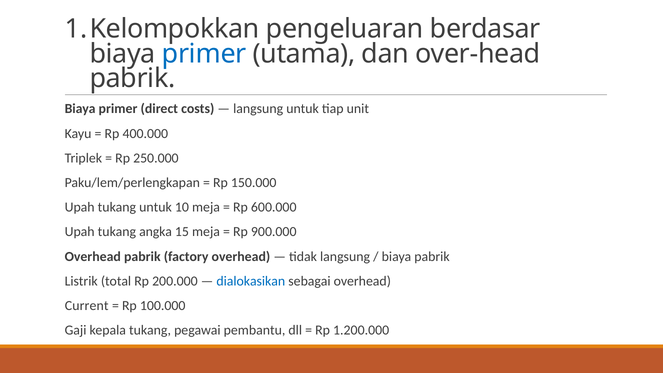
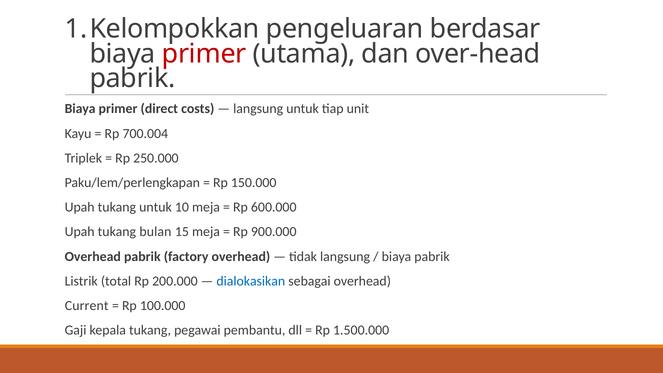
primer colour: blue -> red (204, 54)
400.000: 400.000 -> 700.004 (145, 133)
angka: angka -> bulan (155, 232)
1.200.000: 1.200.000 -> 1.500.000 (361, 330)
